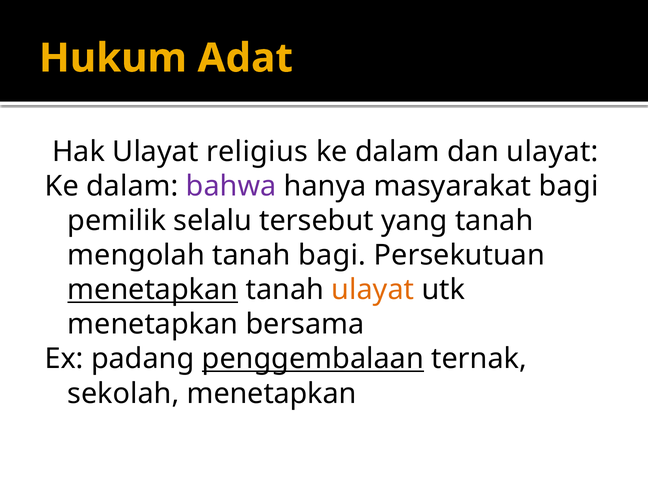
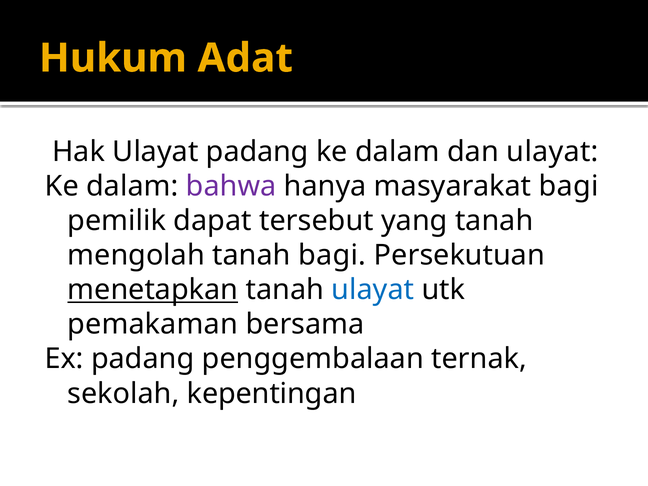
Ulayat religius: religius -> padang (257, 152)
selalu: selalu -> dapat (213, 221)
ulayat colour: orange -> blue (373, 290)
menetapkan: menetapkan -> pemakaman (153, 324)
penggembalaan underline: present -> none (313, 359)
sekolah menetapkan: menetapkan -> kepentingan (272, 394)
